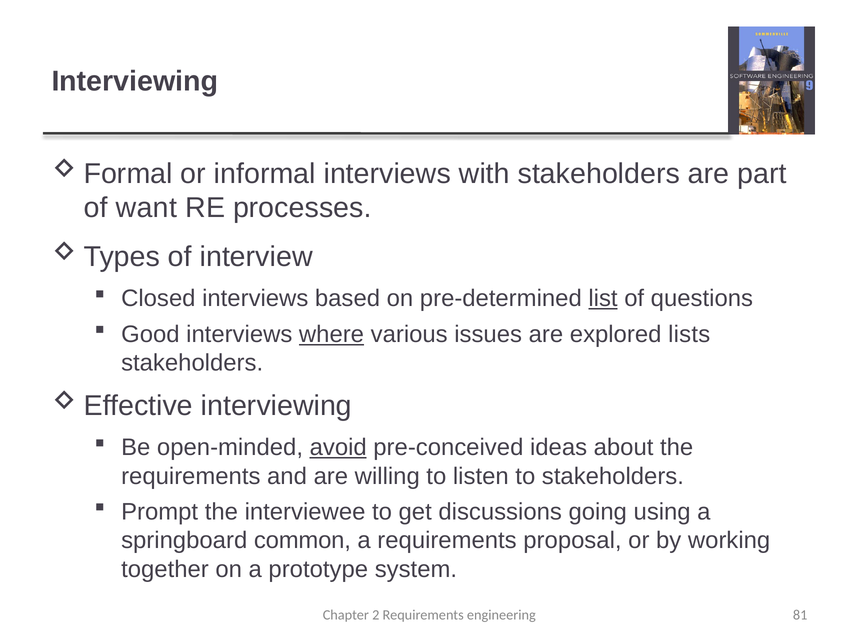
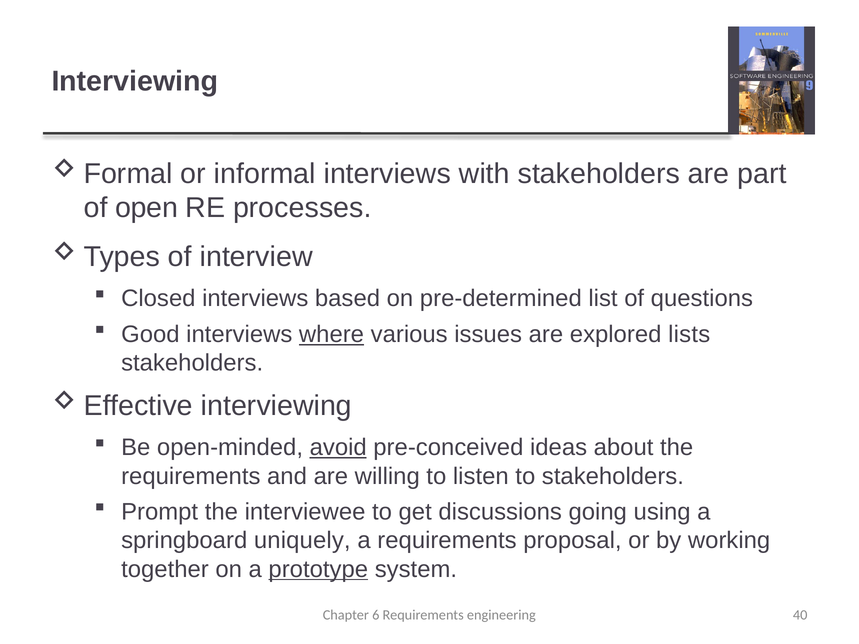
want: want -> open (147, 208)
list underline: present -> none (603, 299)
common: common -> uniquely (302, 541)
prototype underline: none -> present (318, 569)
2: 2 -> 6 (376, 615)
81: 81 -> 40 (800, 615)
